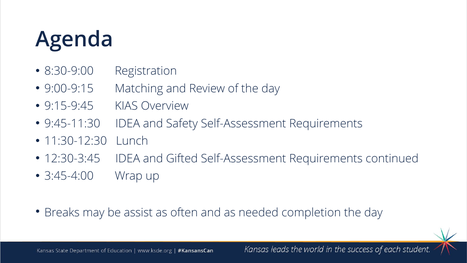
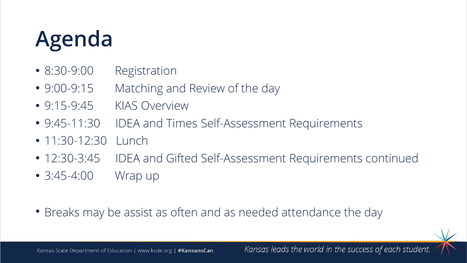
Safety: Safety -> Times (182, 123)
completion: completion -> attendance (311, 212)
